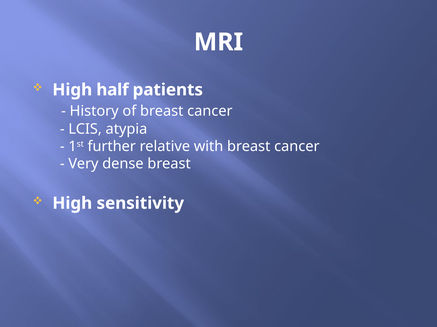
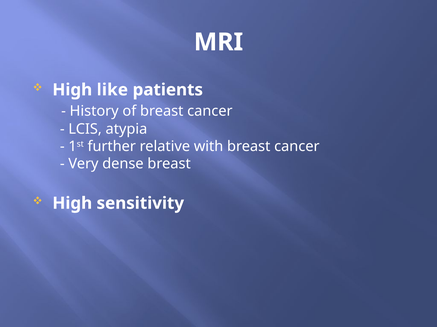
half: half -> like (112, 90)
